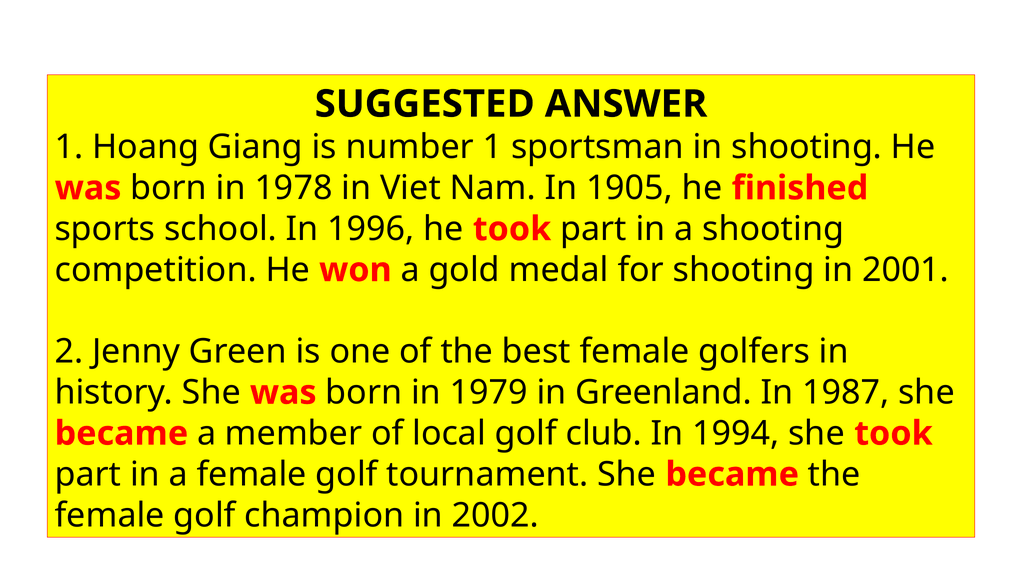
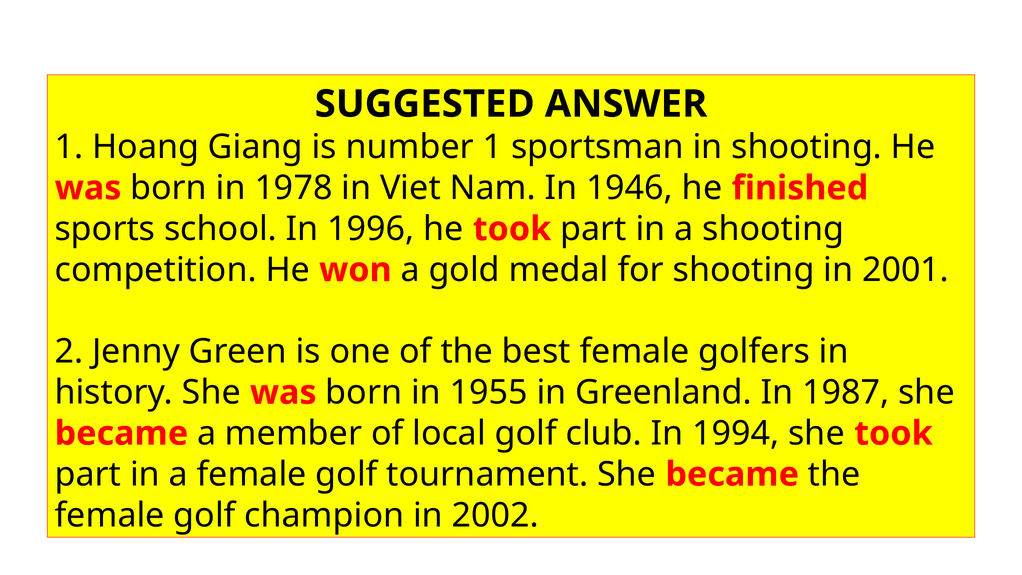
1905: 1905 -> 1946 (630, 188)
1979: 1979 -> 1955 (489, 392)
